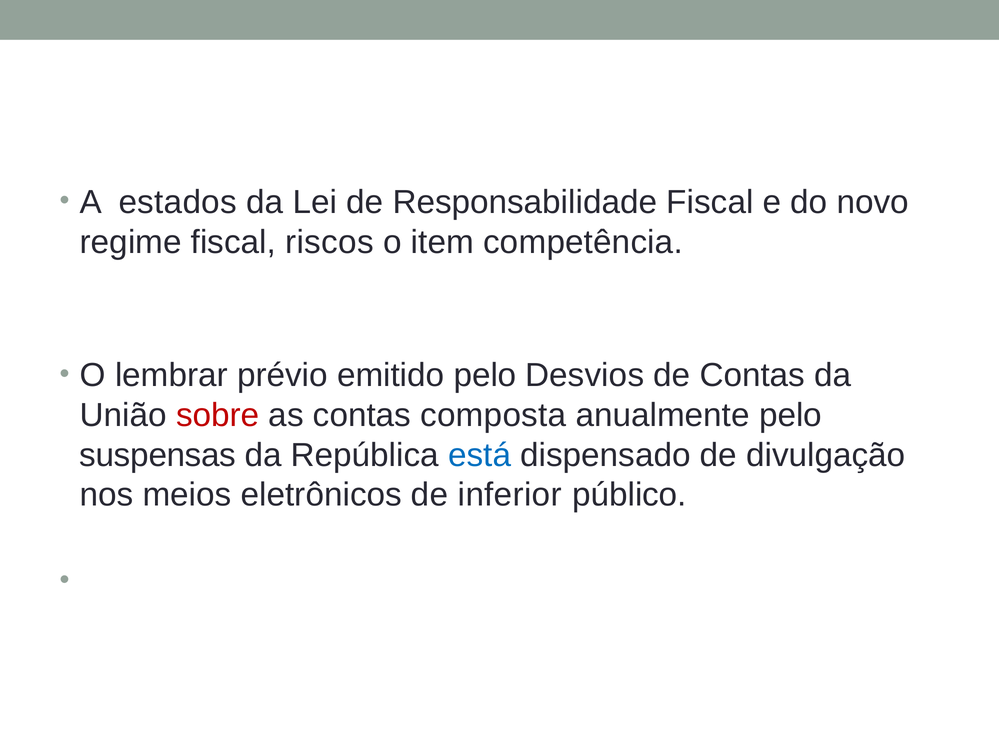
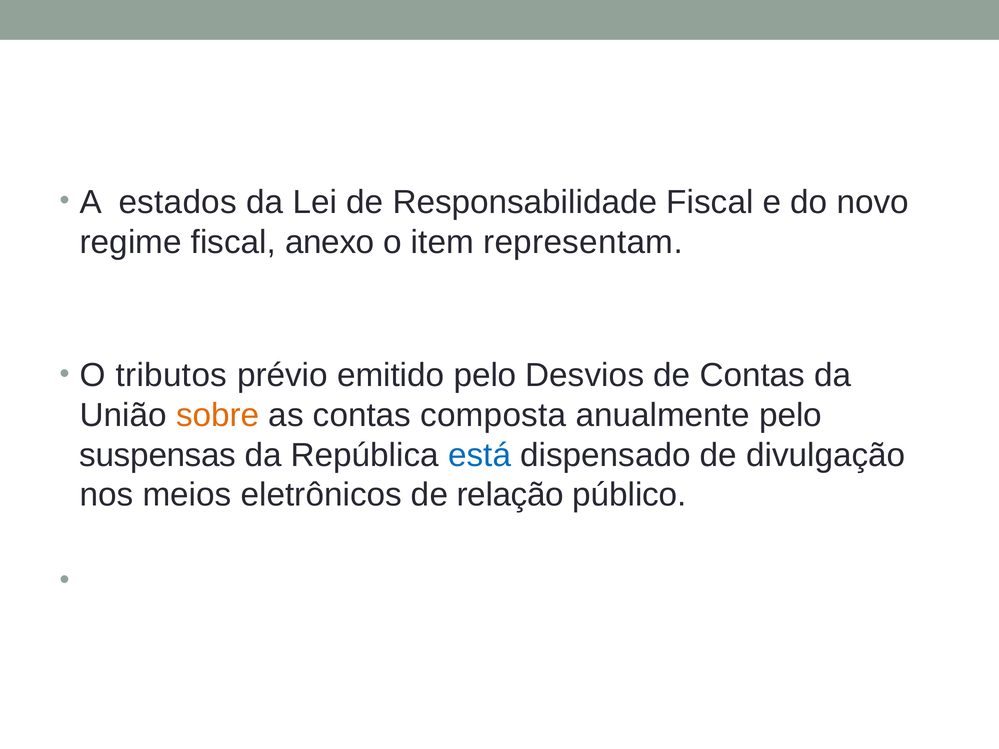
riscos: riscos -> anexo (330, 242)
competência: competência -> representam (583, 242)
lembrar: lembrar -> tributos (171, 375)
sobre colour: red -> orange (218, 415)
inferior: inferior -> relação (510, 495)
